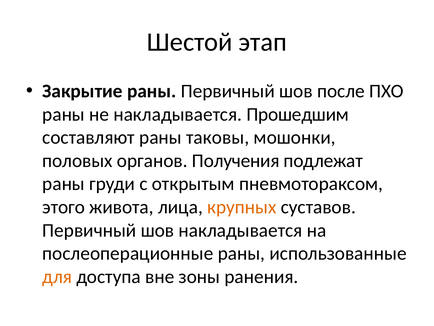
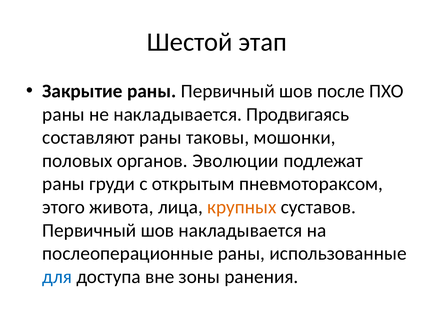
Прошедшим: Прошедшим -> Продвигаясь (298, 114)
Получения: Получения -> Эволюции (236, 161)
для colour: orange -> blue (57, 276)
